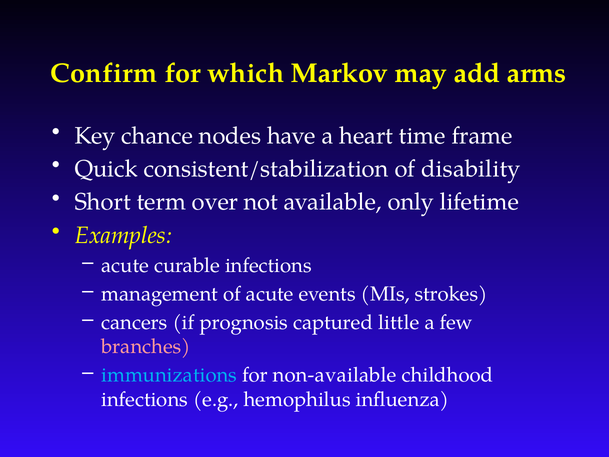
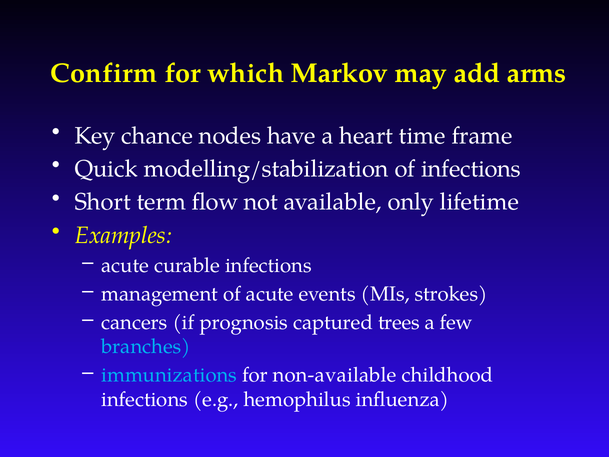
consistent/stabilization: consistent/stabilization -> modelling/stabilization (266, 169)
of disability: disability -> infections (471, 169)
over: over -> flow (215, 202)
little: little -> trees (399, 322)
branches colour: pink -> light blue (146, 347)
